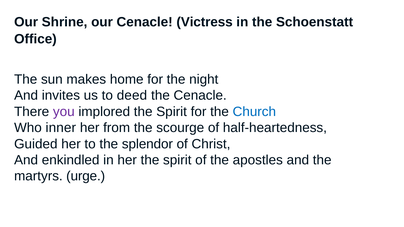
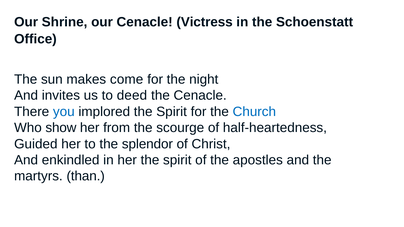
home: home -> come (127, 79)
you colour: purple -> blue (64, 112)
inner: inner -> show (61, 128)
urge: urge -> than (86, 176)
